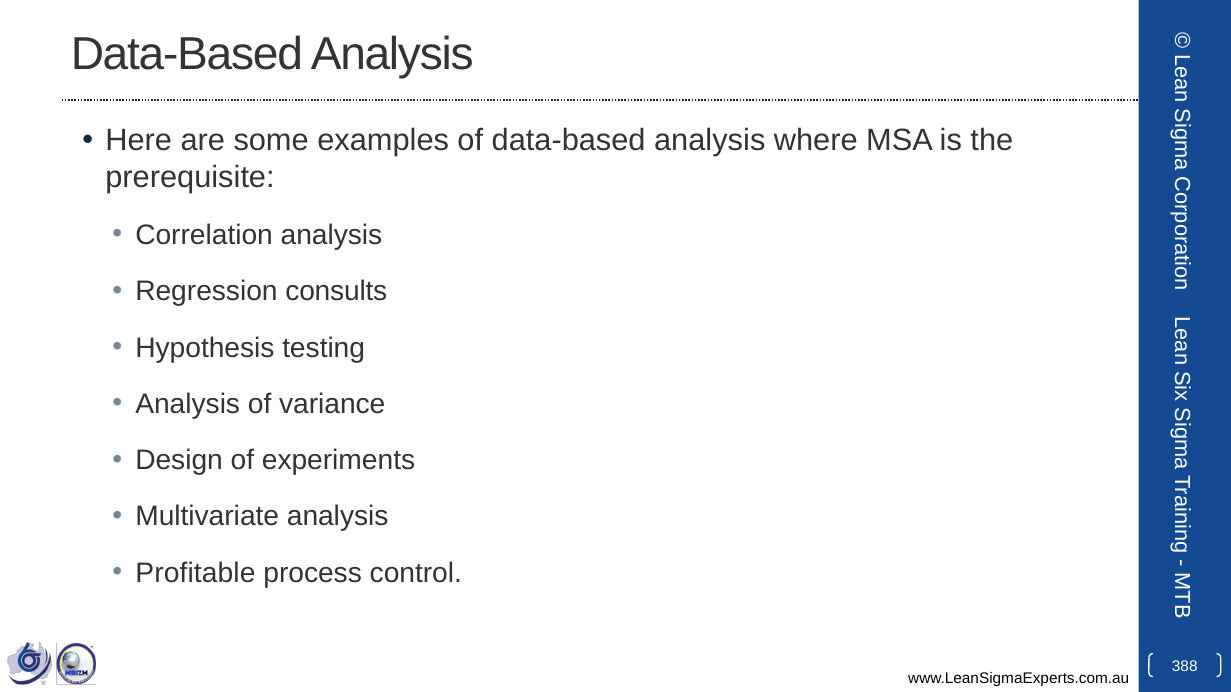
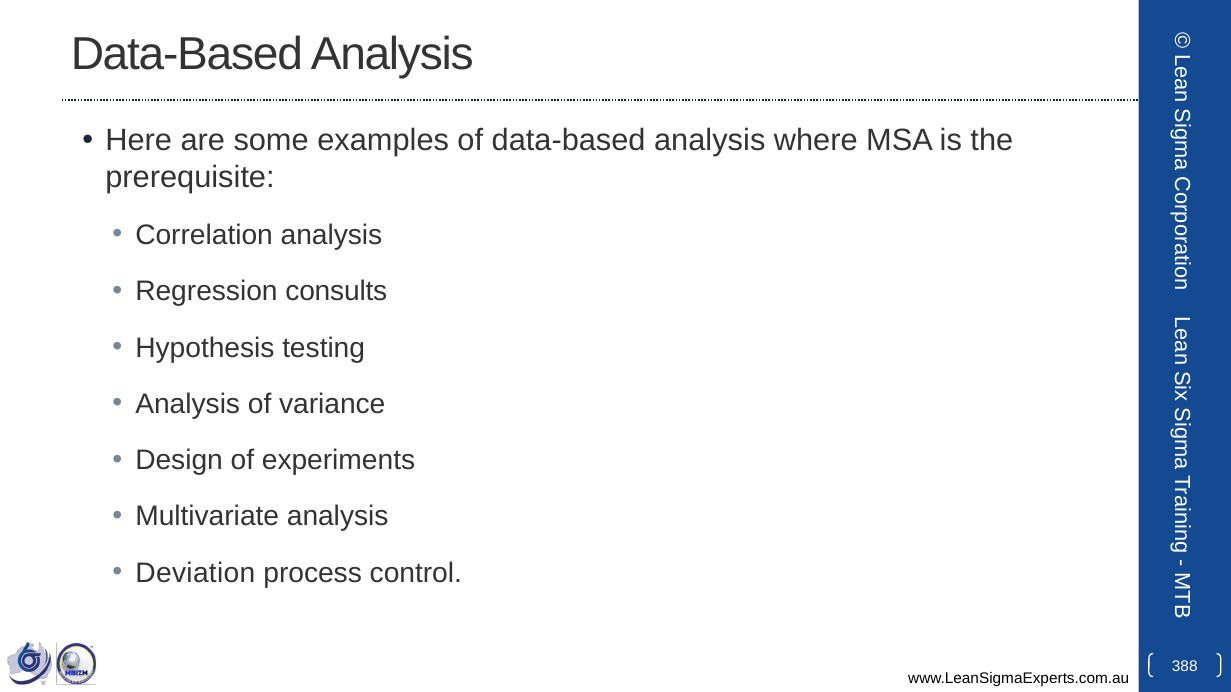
Profitable: Profitable -> Deviation (195, 573)
